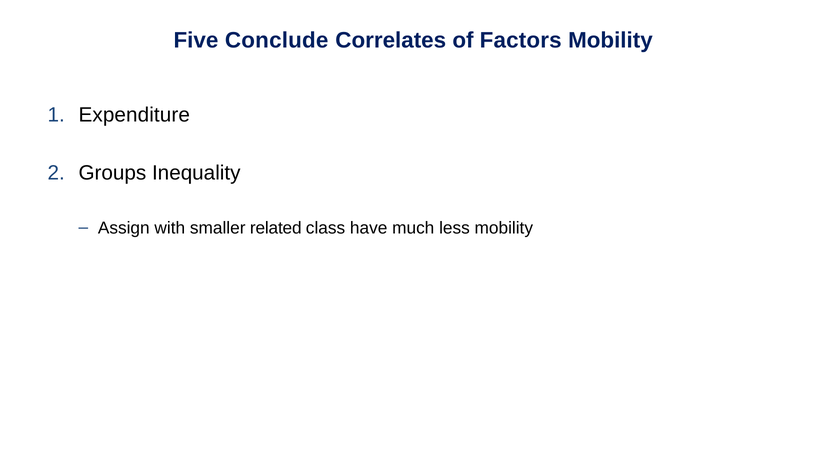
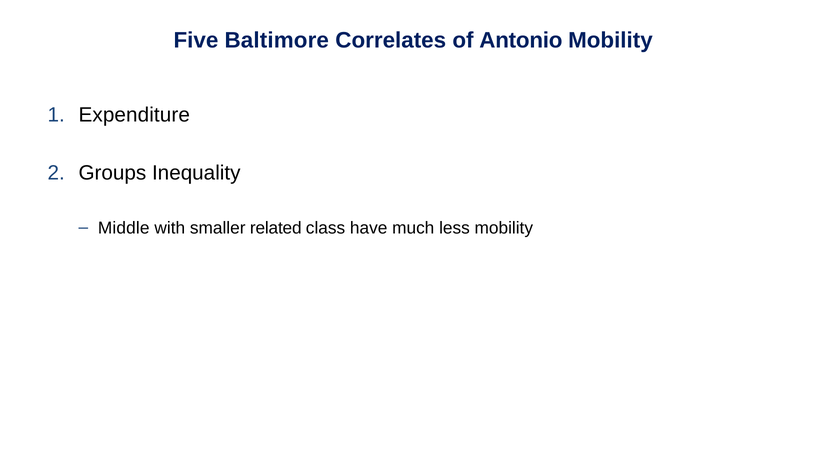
Conclude: Conclude -> Baltimore (277, 40)
Factors: Factors -> Antonio (521, 40)
Assign: Assign -> Middle (124, 228)
